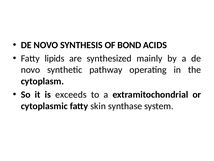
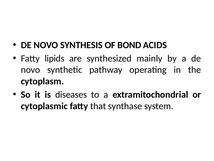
exceeds: exceeds -> diseases (71, 94)
skin: skin -> that (98, 106)
